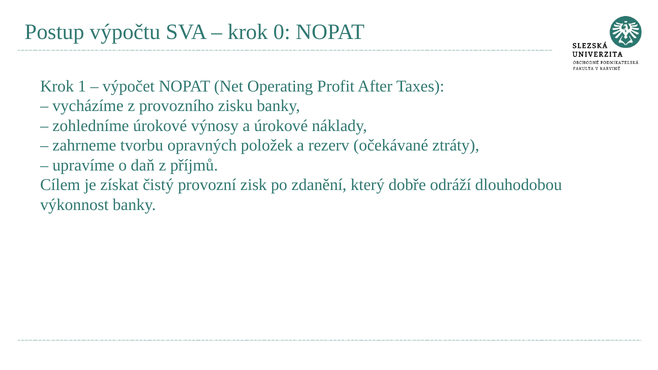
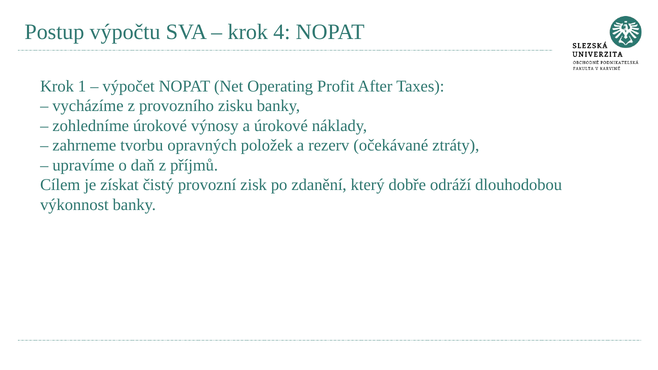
0: 0 -> 4 (282, 32)
